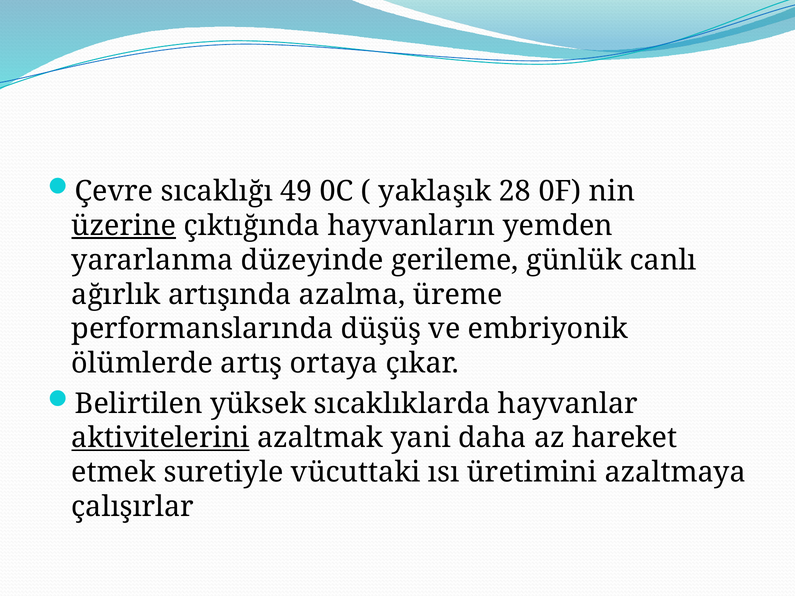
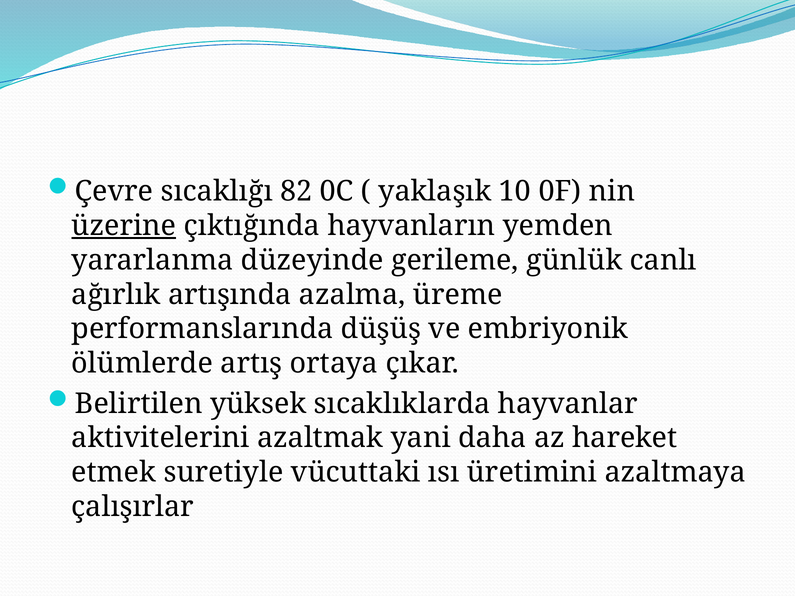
49: 49 -> 82 (296, 191)
28: 28 -> 10 (515, 191)
aktivitelerini underline: present -> none (161, 438)
